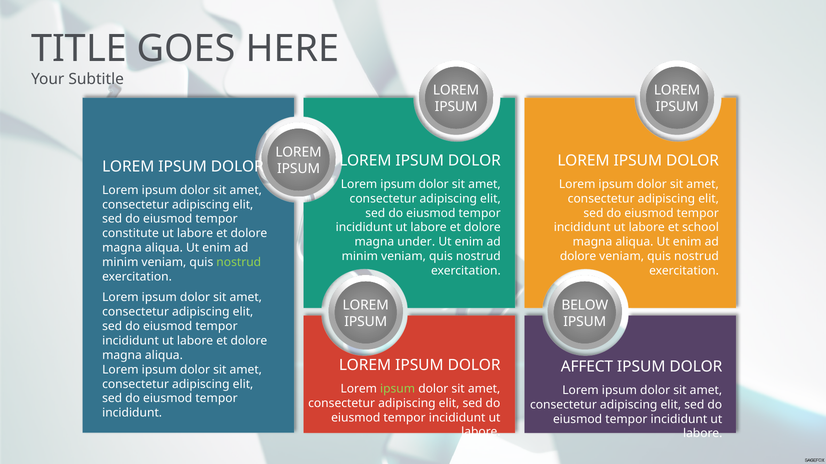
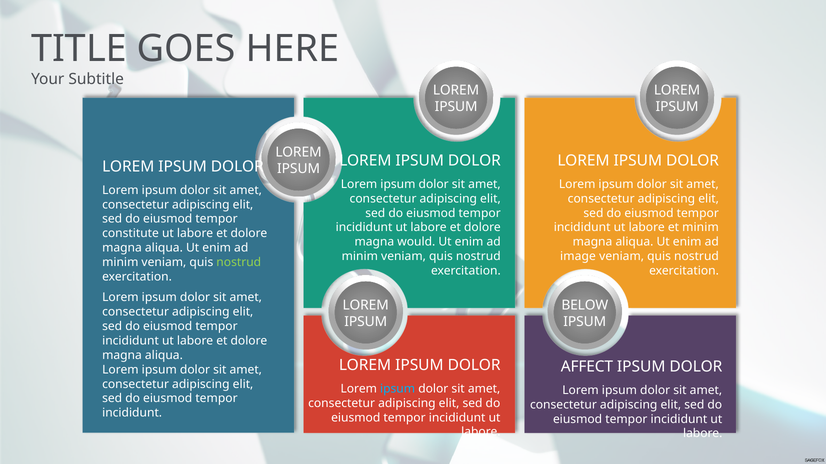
et school: school -> minim (700, 228)
under: under -> would (416, 242)
dolore: dolore -> image (578, 257)
ipsum colour: light green -> light blue (398, 389)
